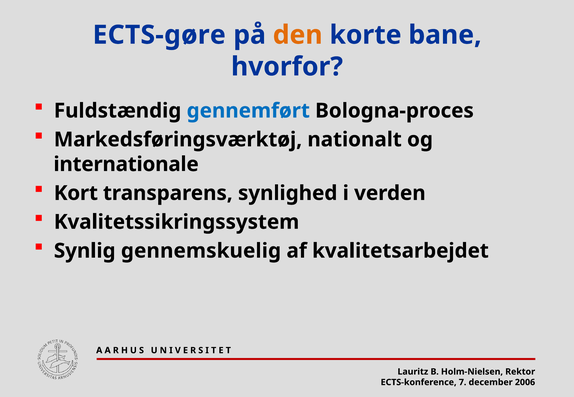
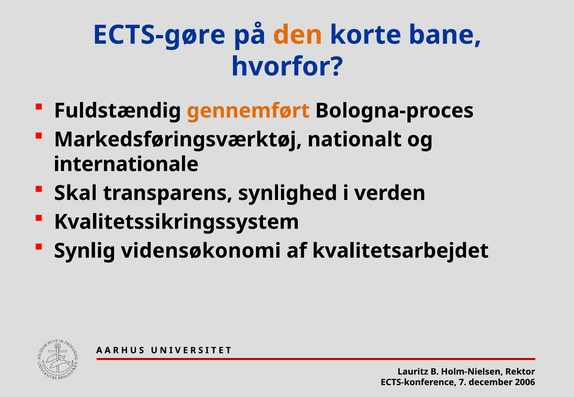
gennemført colour: blue -> orange (248, 111)
Kort: Kort -> Skal (76, 193)
gennemskuelig: gennemskuelig -> vidensøkonomi (201, 251)
